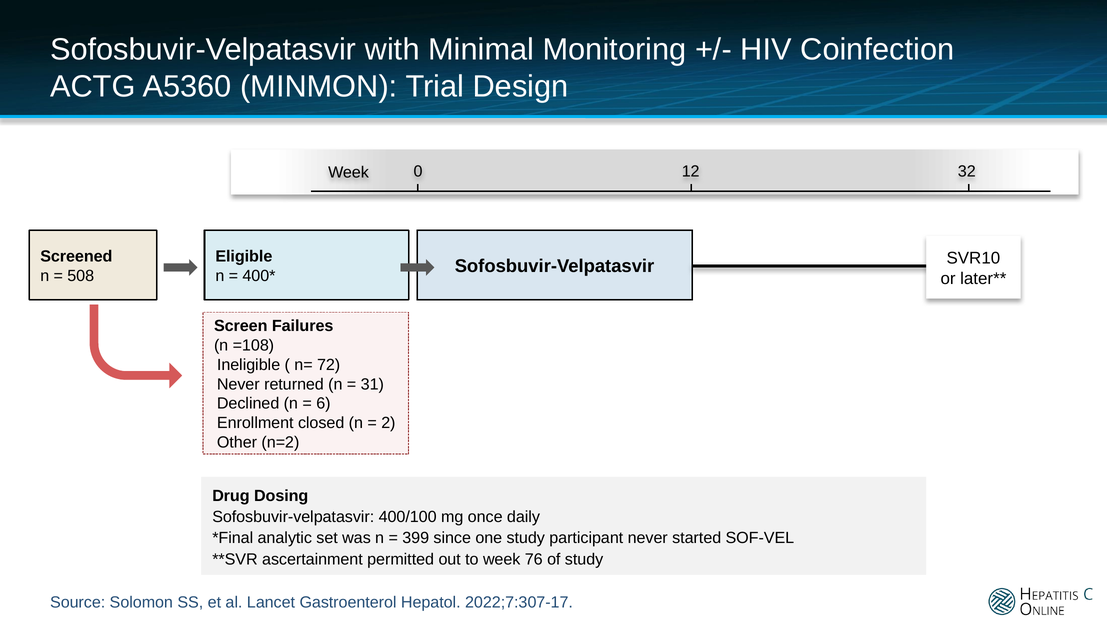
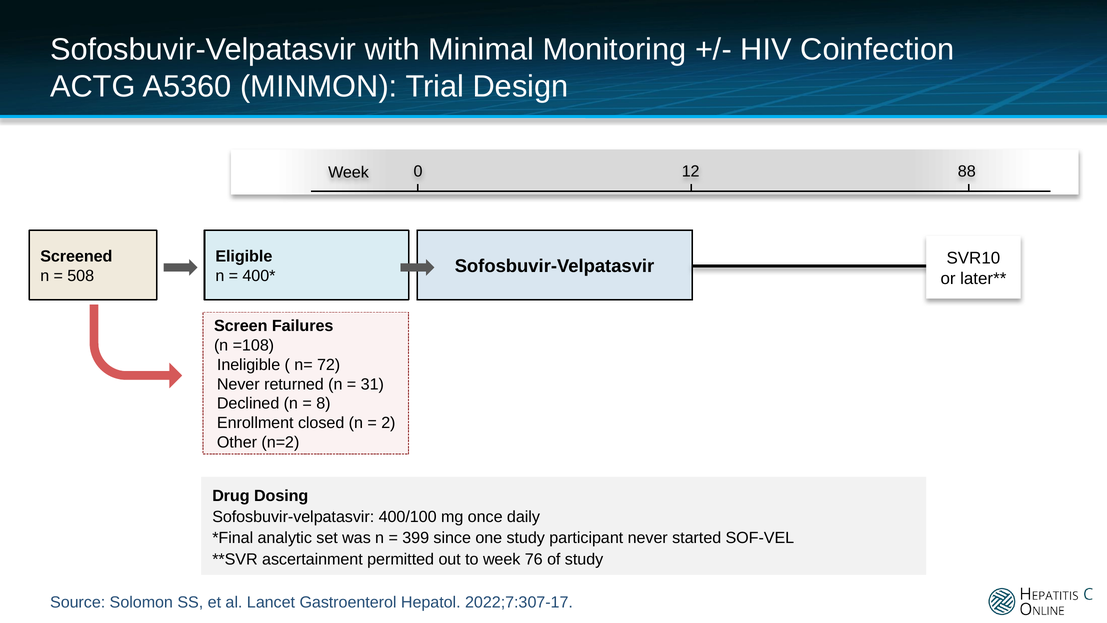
32: 32 -> 88 (967, 171)
6: 6 -> 8 (323, 403)
